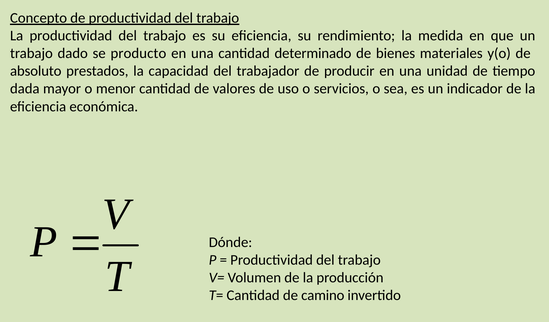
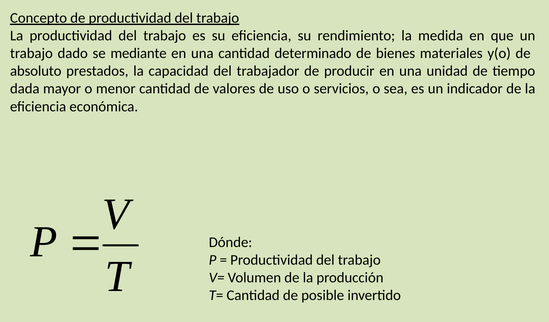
producto: producto -> mediante (139, 53)
camino: camino -> posible (323, 295)
